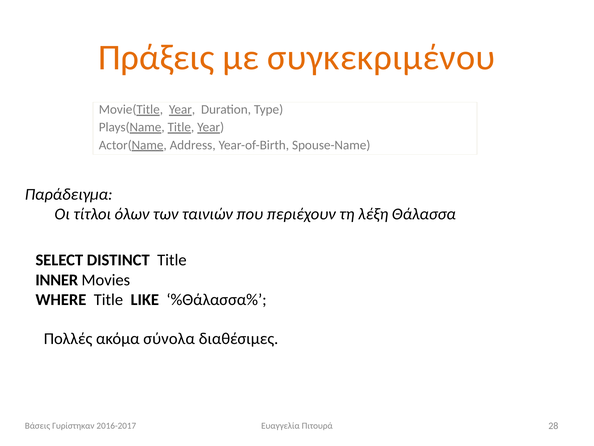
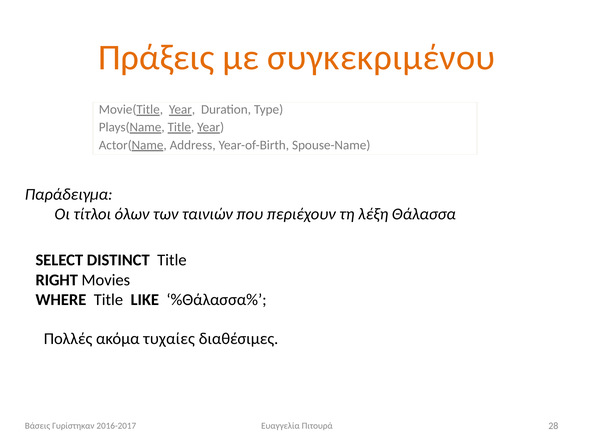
INNER: INNER -> RIGHT (57, 280)
σύνολα: σύνολα -> τυχαίες (169, 338)
